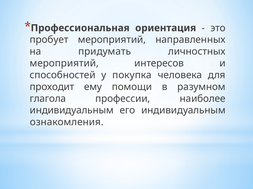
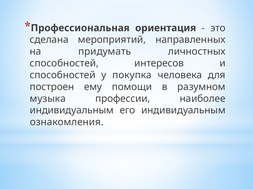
пробует: пробует -> сделана (49, 40)
мероприятий: мероприятий -> способностей (64, 64)
проходит: проходит -> построен (52, 87)
глагола: глагола -> музыка (48, 99)
